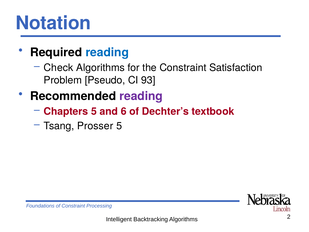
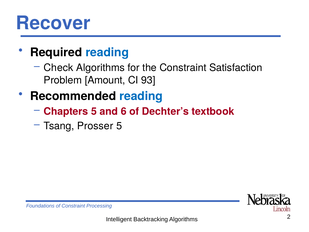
Notation: Notation -> Recover (53, 23)
Pseudo: Pseudo -> Amount (105, 80)
reading colour: purple -> blue (141, 96)
